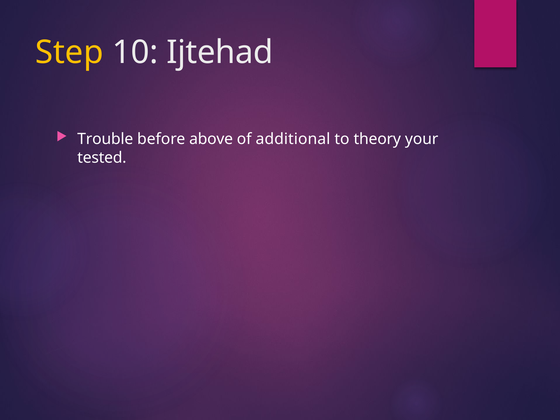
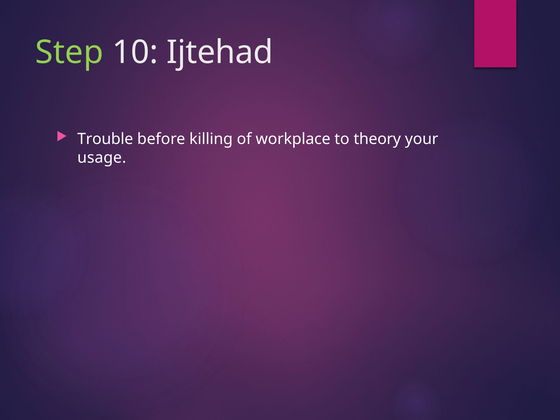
Step colour: yellow -> light green (69, 52)
above: above -> killing (211, 139)
additional: additional -> workplace (293, 139)
tested: tested -> usage (102, 158)
